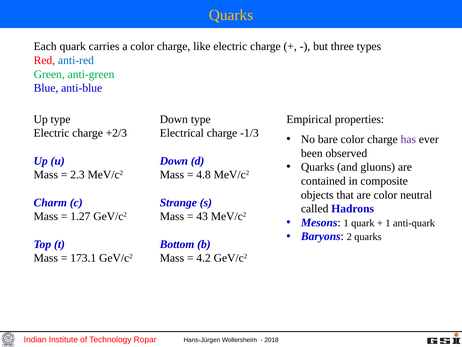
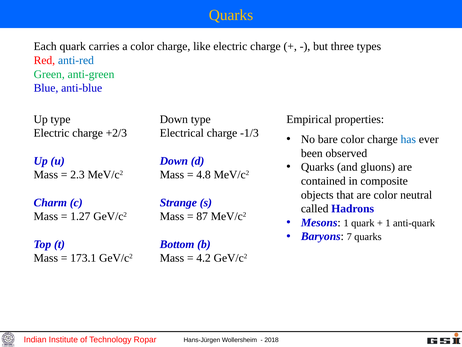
has colour: purple -> blue (408, 139)
43: 43 -> 87 (202, 216)
2: 2 -> 7 (349, 237)
